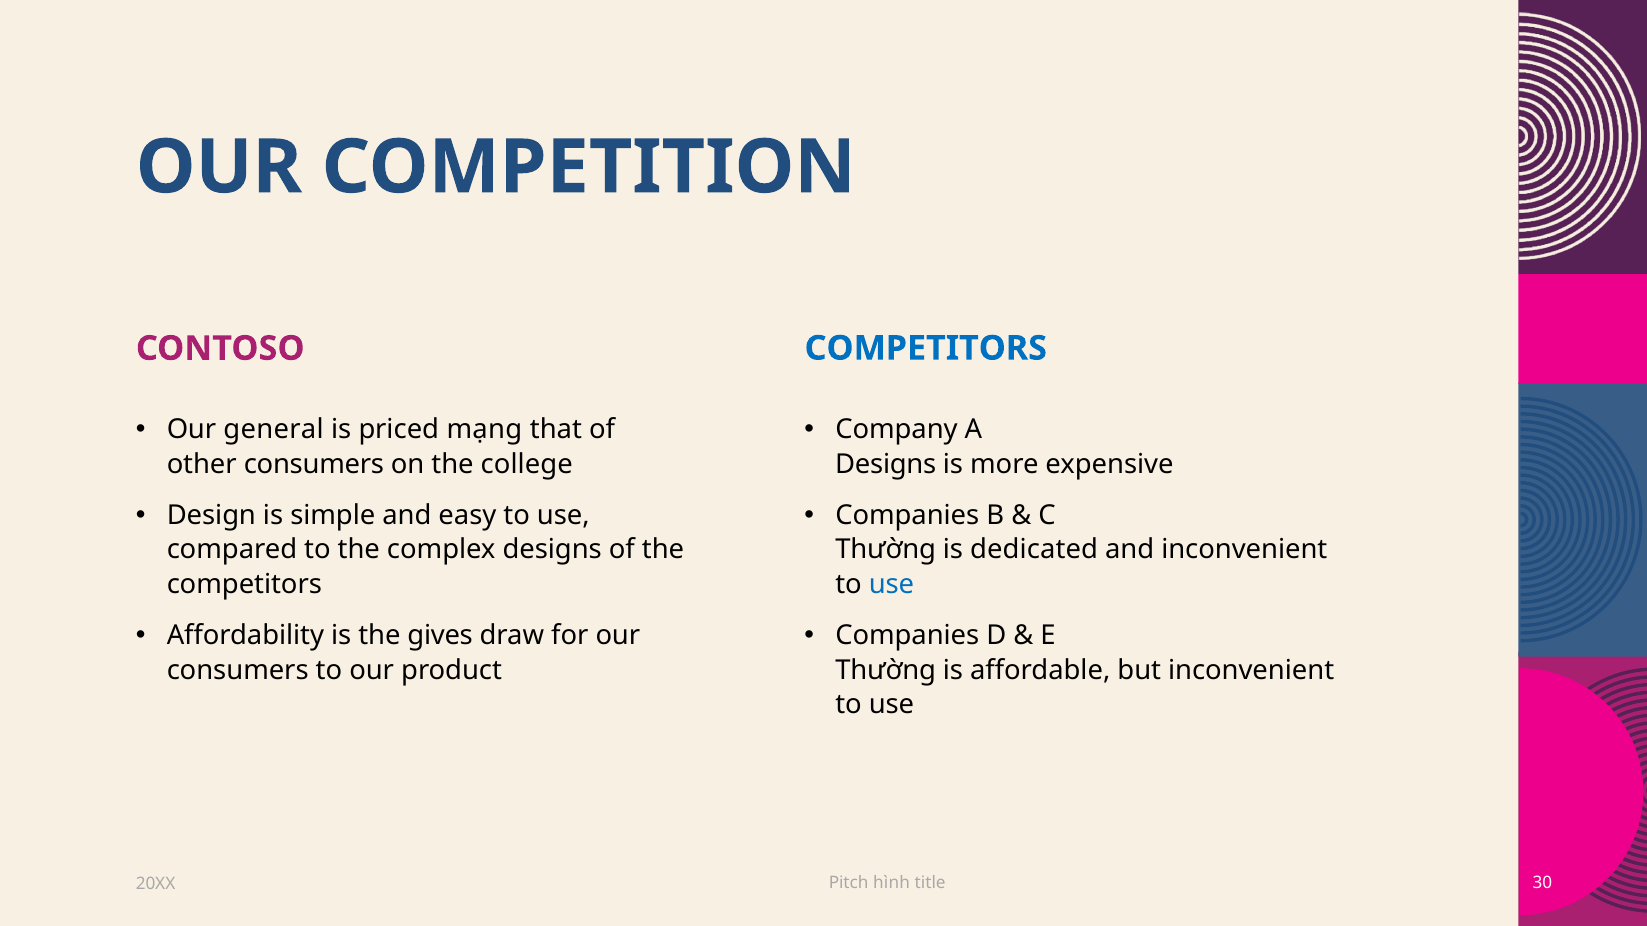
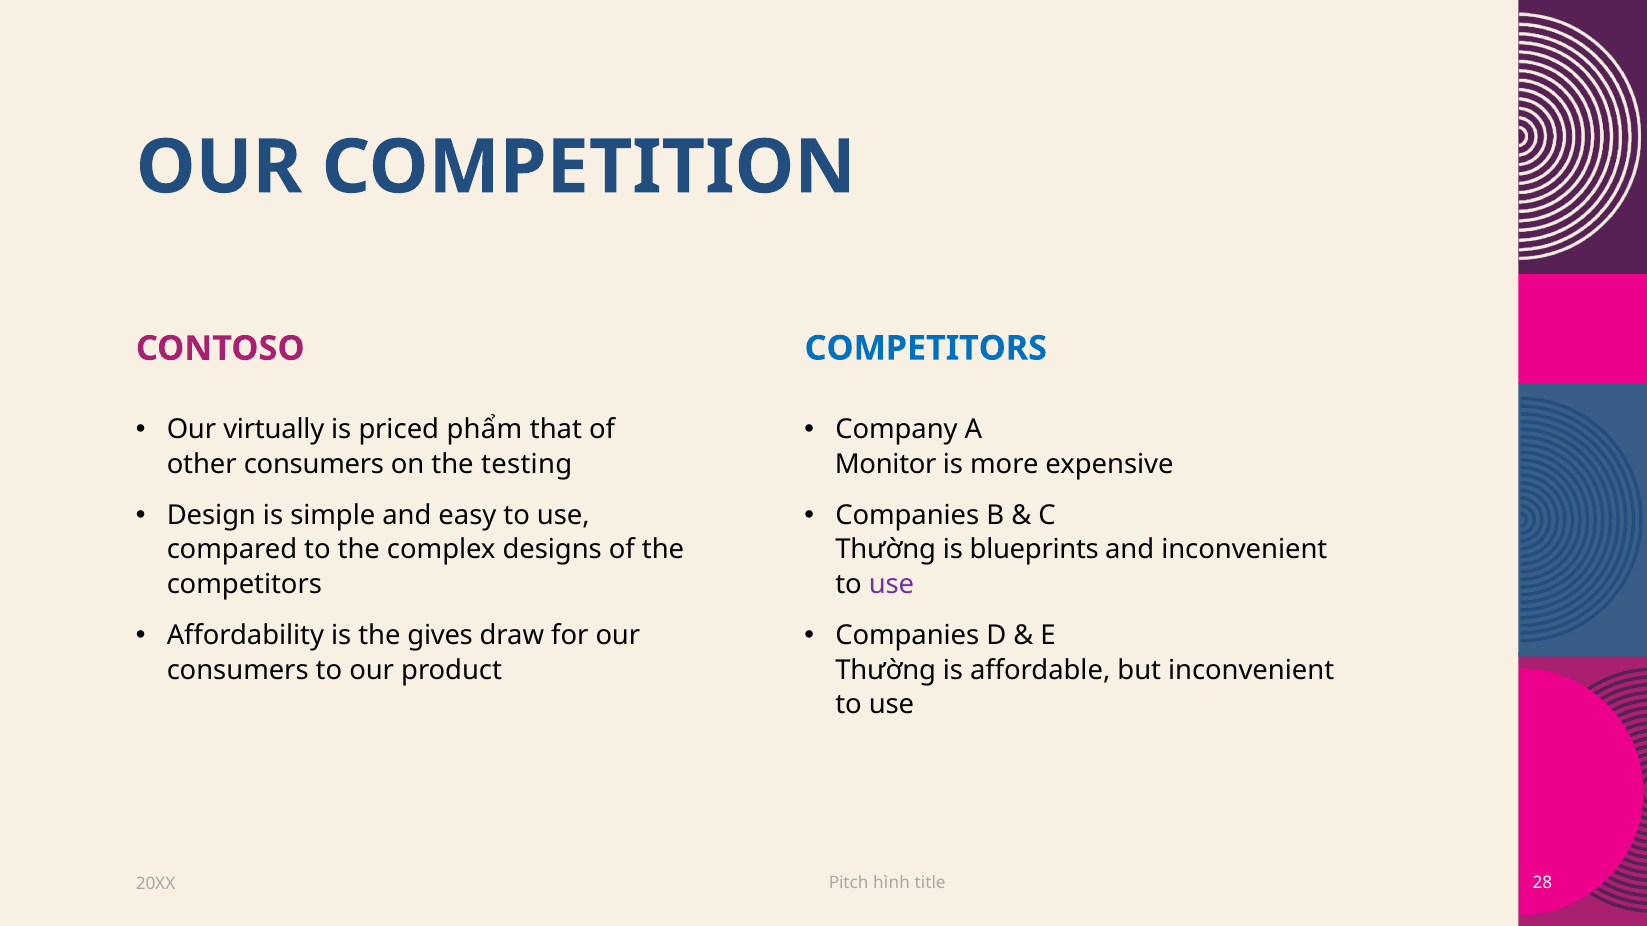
general: general -> virtually (274, 430)
mạng: mạng -> phẩm (484, 430)
college: college -> testing (527, 464)
Designs: Designs -> Monitor (886, 464)
dedicated: dedicated -> blueprints (1034, 550)
use colour: blue -> purple (892, 584)
30: 30 -> 28 (1542, 883)
